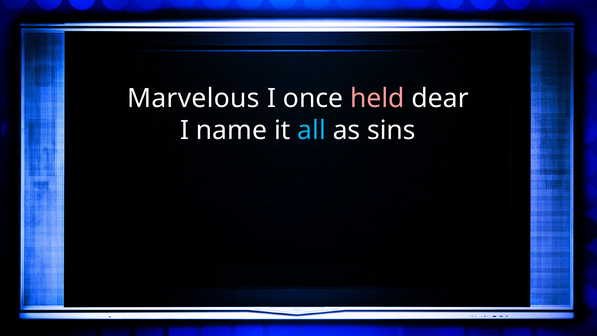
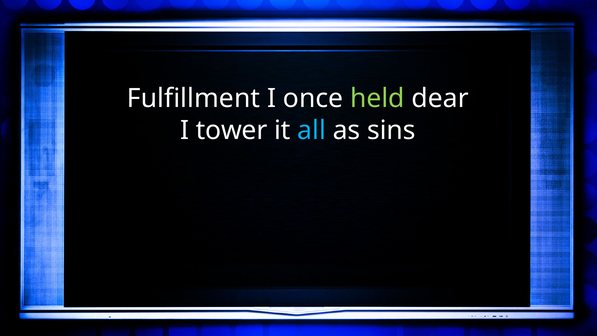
Marvelous: Marvelous -> Fulfillment (194, 98)
held colour: pink -> light green (377, 98)
name: name -> tower (232, 130)
